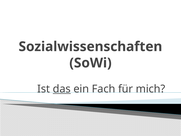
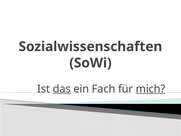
mich underline: none -> present (150, 89)
